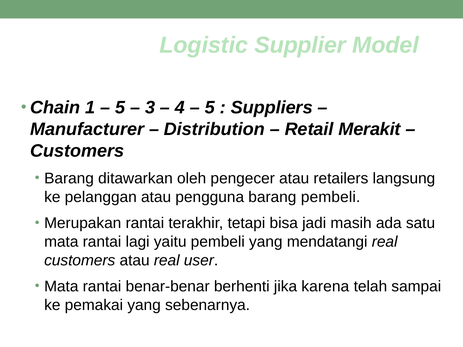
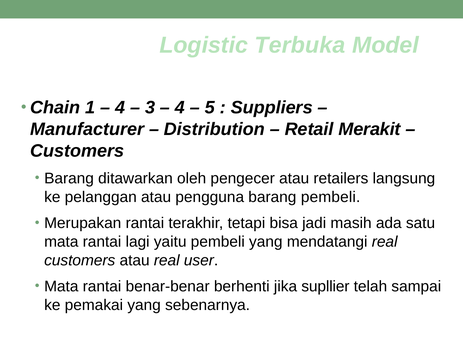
Supplier: Supplier -> Terbuka (300, 45)
5: 5 -> 4 (120, 108)
karena: karena -> supllier (325, 287)
